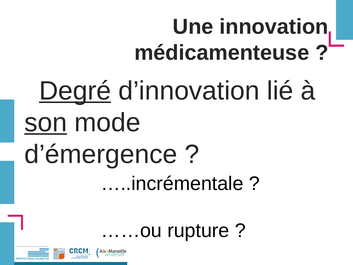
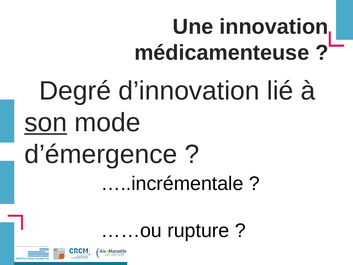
Degré underline: present -> none (75, 91)
